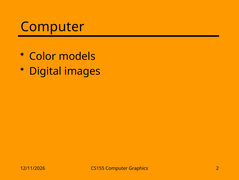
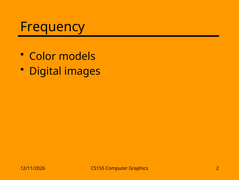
Computer: Computer -> Frequency (53, 27)
